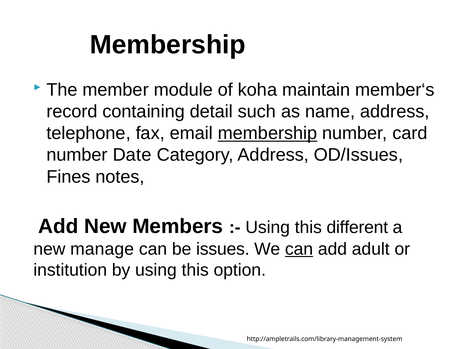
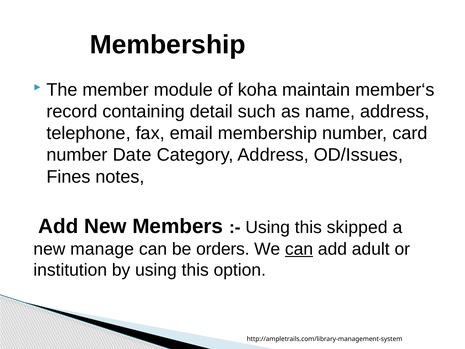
membership underline: present -> none (268, 133)
different: different -> skipped (357, 227)
issues: issues -> orders (223, 249)
